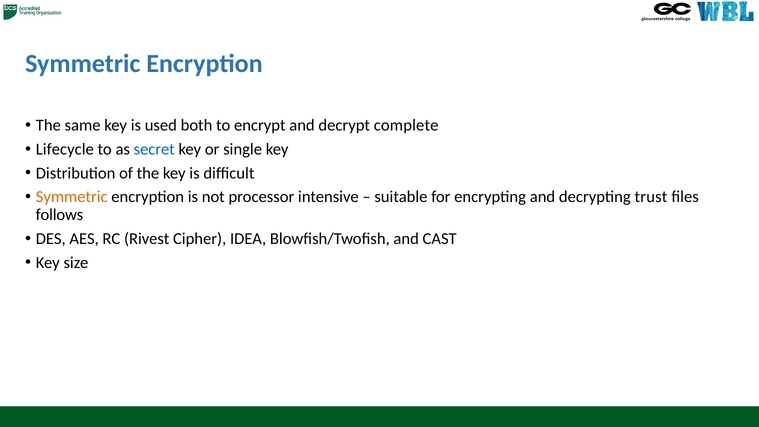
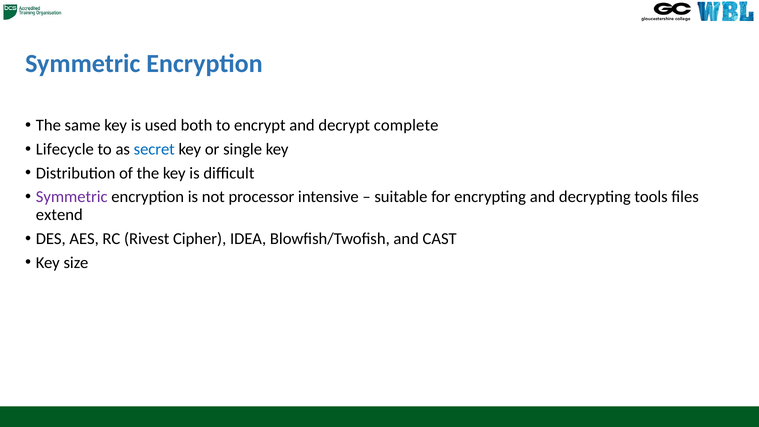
Symmetric colour: orange -> purple (72, 197)
trust: trust -> tools (651, 197)
follows: follows -> extend (59, 215)
